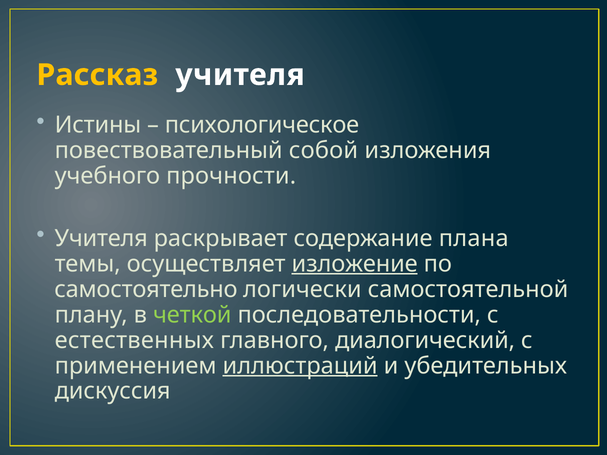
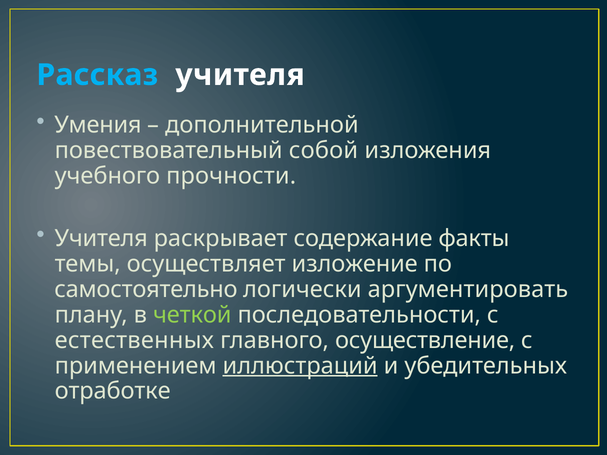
Рассказ colour: yellow -> light blue (97, 75)
Истины: Истины -> Умения (98, 125)
психологическое: психологическое -> дополнительной (262, 125)
плана: плана -> факты (474, 238)
изложение underline: present -> none (355, 264)
самостоятельной: самостоятельной -> аргументировать (468, 289)
диалогический: диалогический -> осуществление (425, 340)
дискуссия: дискуссия -> отработке (113, 391)
